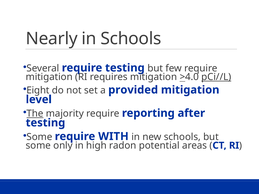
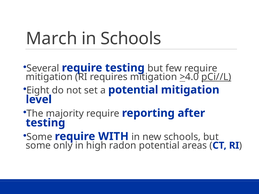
Nearly: Nearly -> March (52, 39)
a provided: provided -> potential (133, 90)
The underline: present -> none (35, 114)
